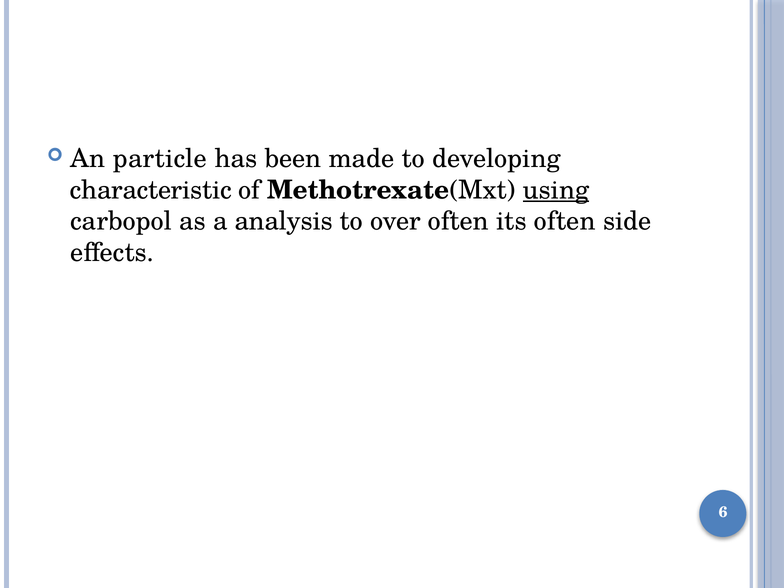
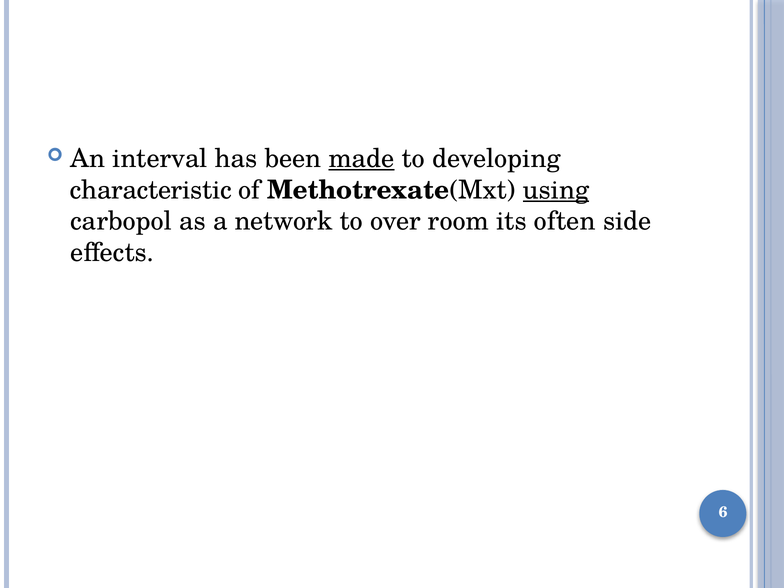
particle: particle -> interval (160, 159)
made underline: none -> present (361, 159)
analysis: analysis -> network (284, 221)
over often: often -> room (458, 221)
